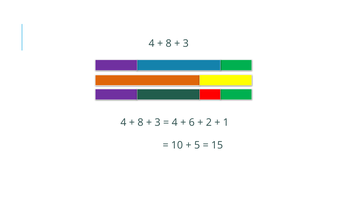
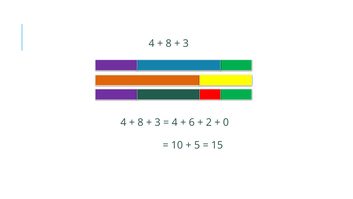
1: 1 -> 0 (226, 122)
